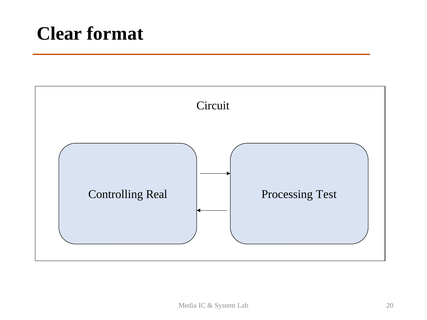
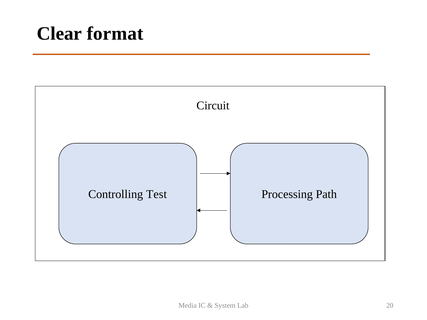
Real: Real -> Test (156, 195)
Test: Test -> Path (326, 195)
